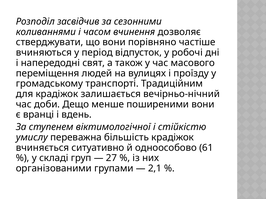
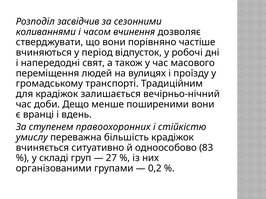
віктимологічної: віктимологічної -> правоохоронних (113, 127)
61: 61 -> 83 (206, 148)
2,1: 2,1 -> 0,2 (155, 169)
